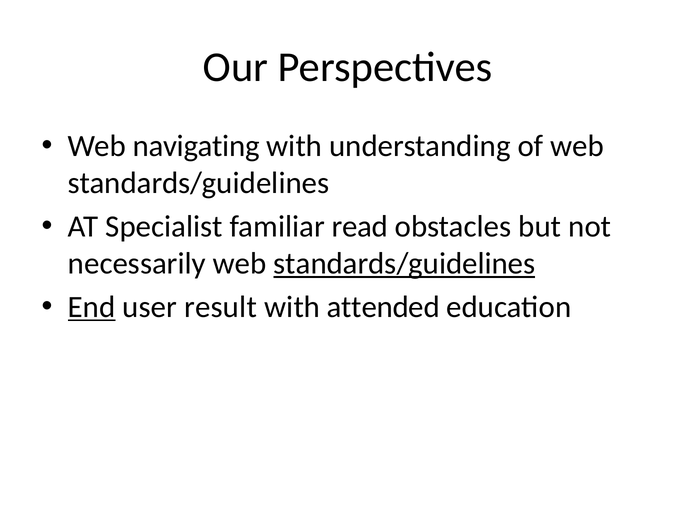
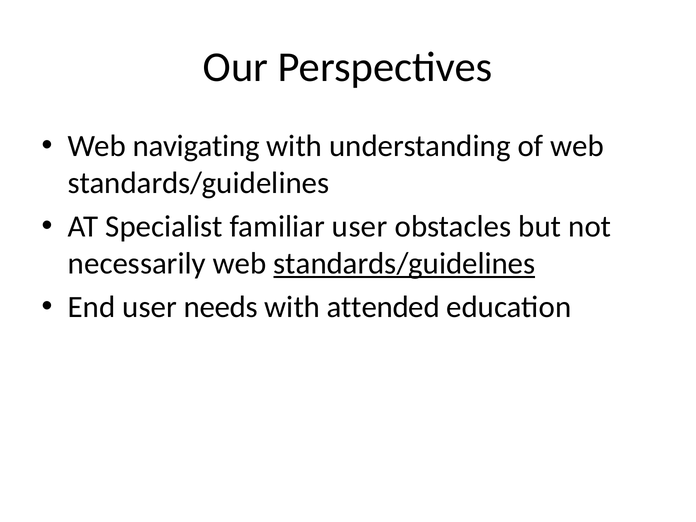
familiar read: read -> user (360, 226)
End underline: present -> none (92, 307)
result: result -> needs (221, 307)
